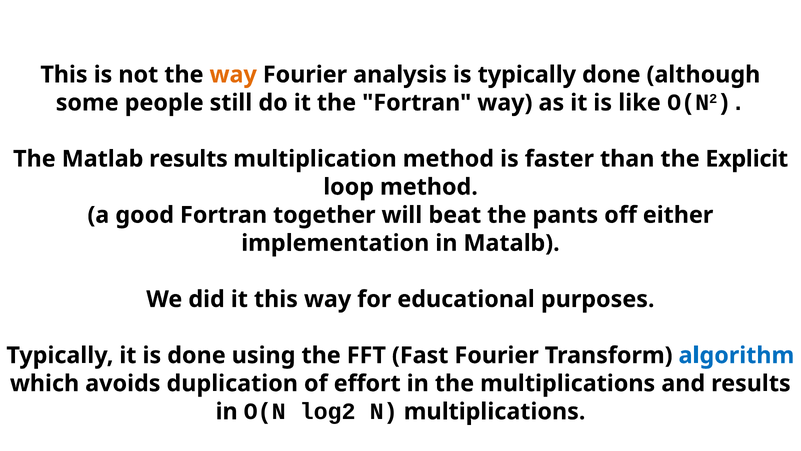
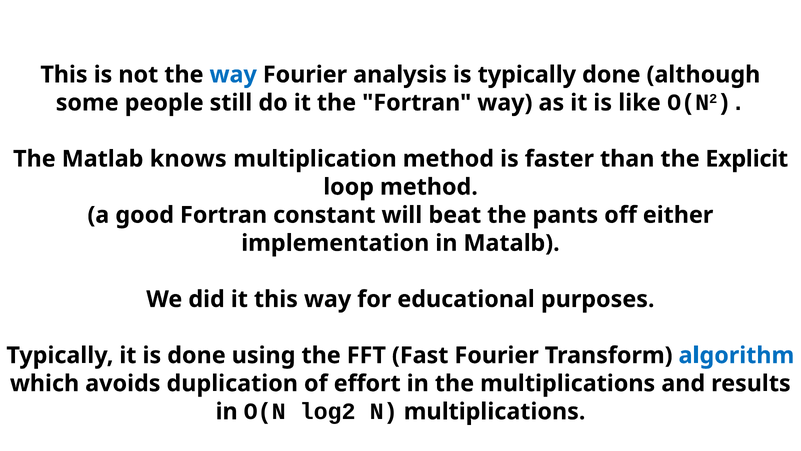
way colour: orange -> blue (233, 75)
Matlab results: results -> knows (188, 159)
together: together -> constant (324, 215)
